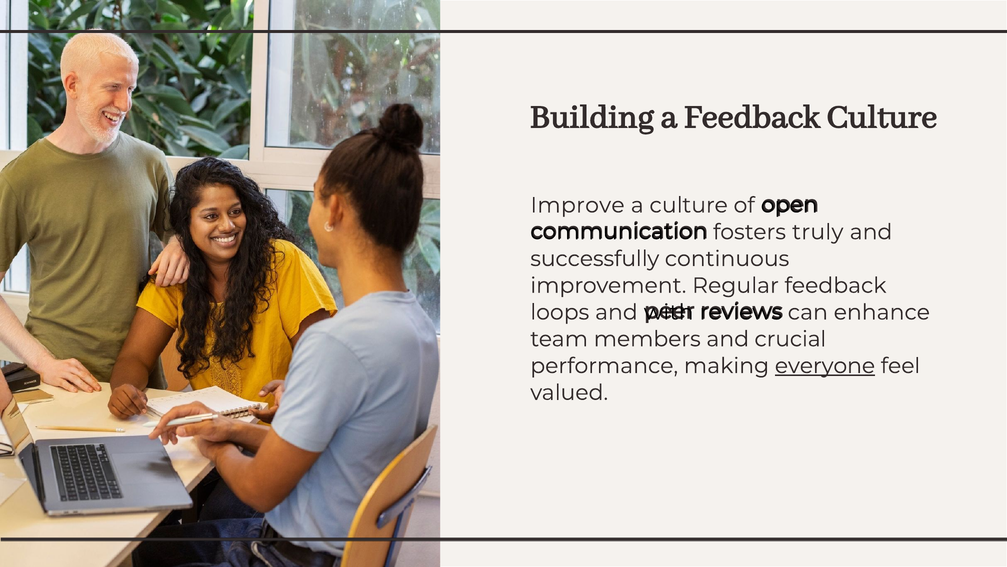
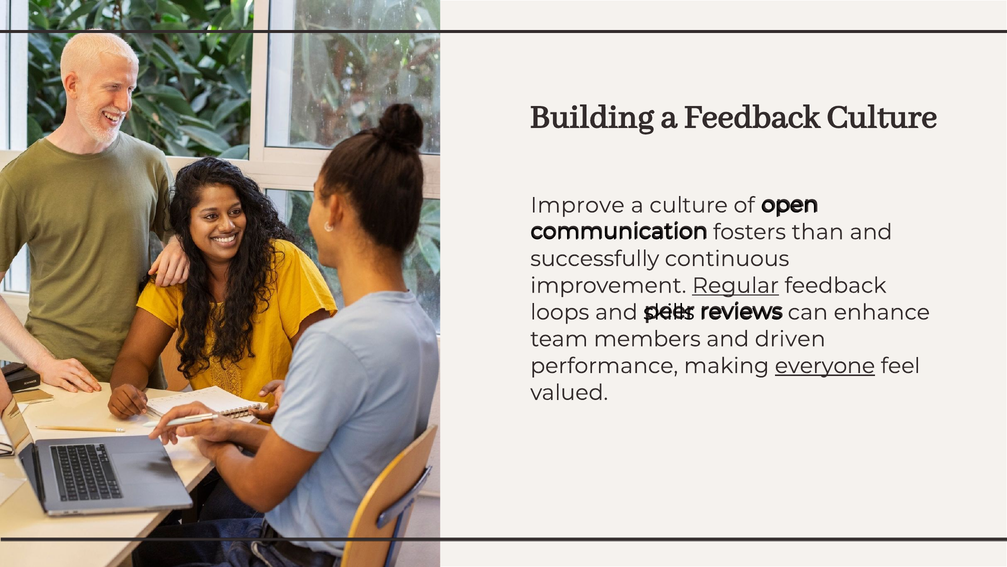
truly: truly -> than (818, 232)
Regular underline: none -> present (735, 285)
with: with -> skills (669, 312)
crucial: crucial -> driven (790, 339)
